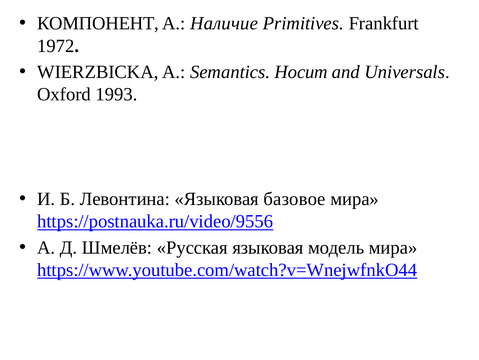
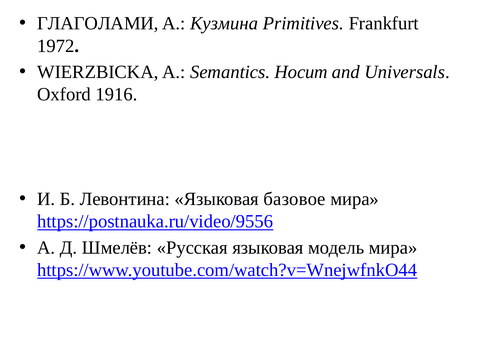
КОМПОНЕНТ: КОМПОНЕНТ -> ГЛАГОЛАМИ (98, 23)
Наличие: Наличие -> Кузмина (224, 23)
1993: 1993 -> 1916 (116, 94)
